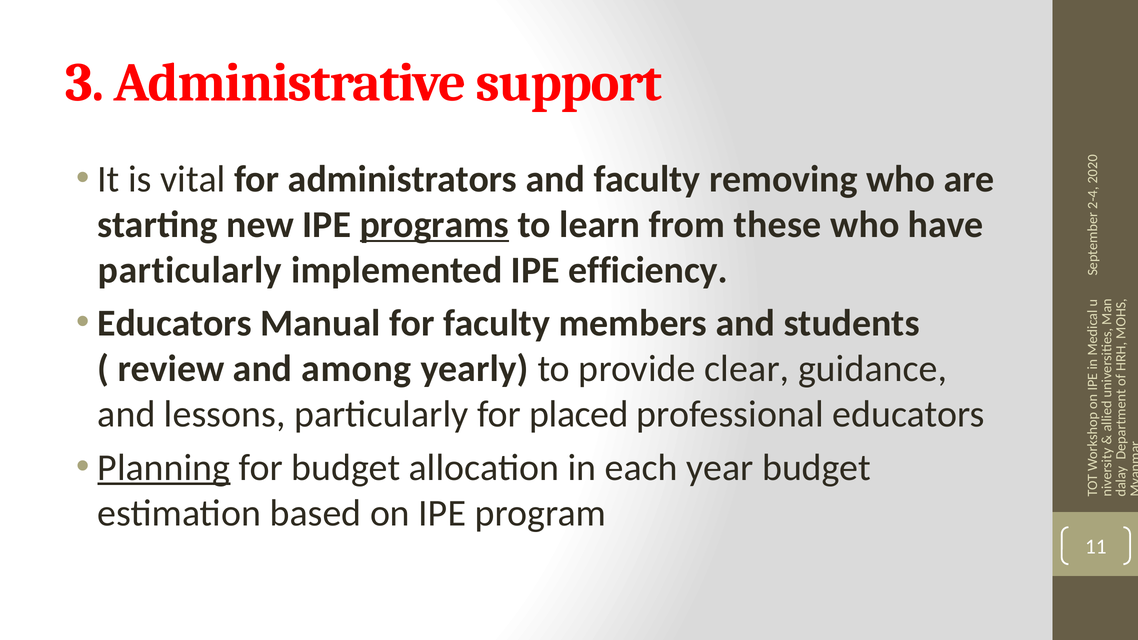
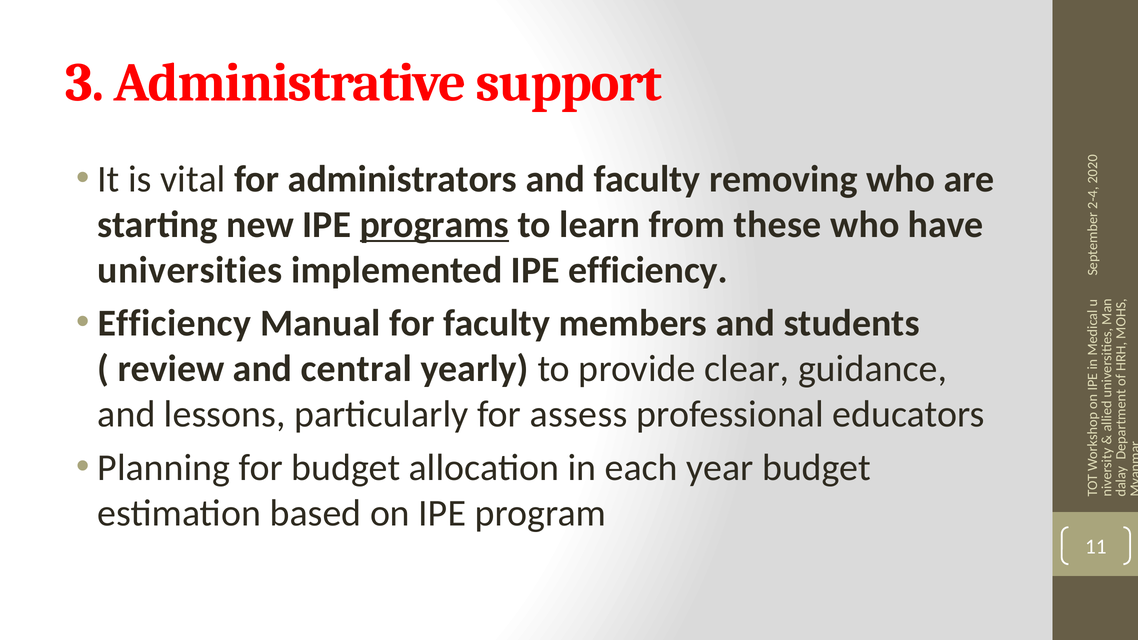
particularly: particularly -> universities (190, 270)
Educators: Educators -> Efficiency (174, 323)
among: among -> central (356, 369)
placed: placed -> assess (579, 414)
Planning underline: present -> none (164, 468)
